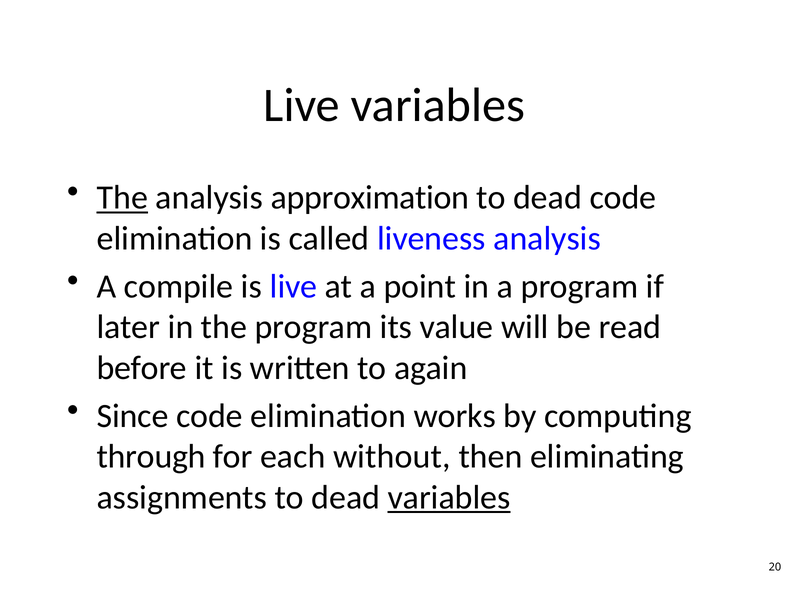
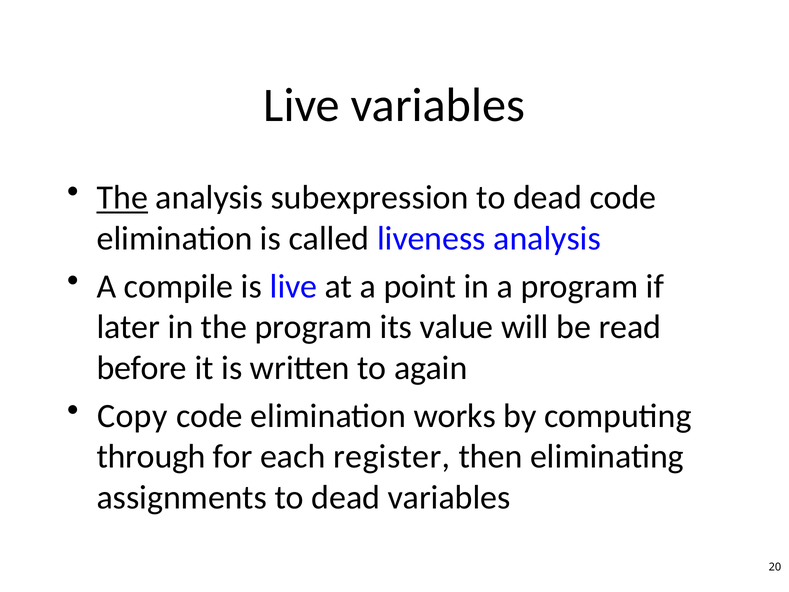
approximation: approximation -> subexpression (370, 198)
Since: Since -> Copy (132, 416)
without: without -> register (392, 456)
variables underline: present -> none (449, 497)
